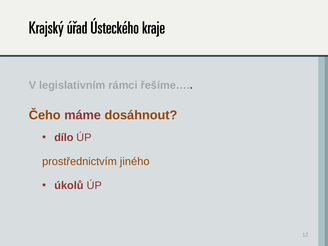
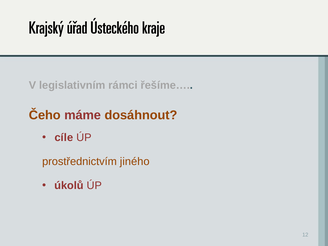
dílo: dílo -> cíle (64, 138)
